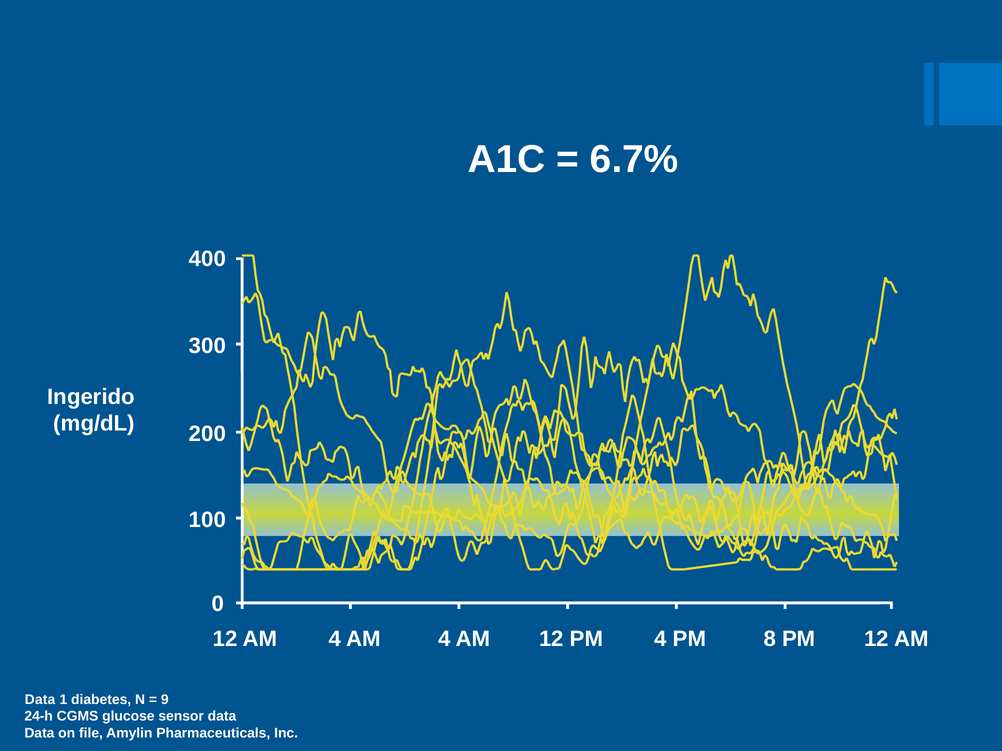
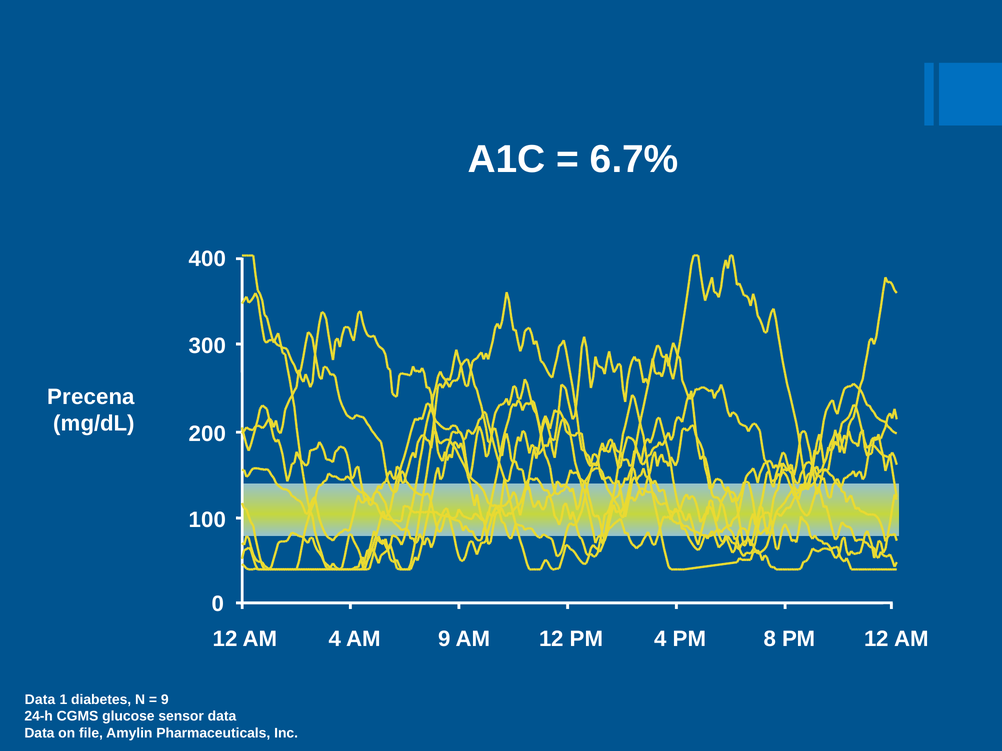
Ingerido: Ingerido -> Precena (91, 397)
4 AM 4: 4 -> 9 (444, 639)
